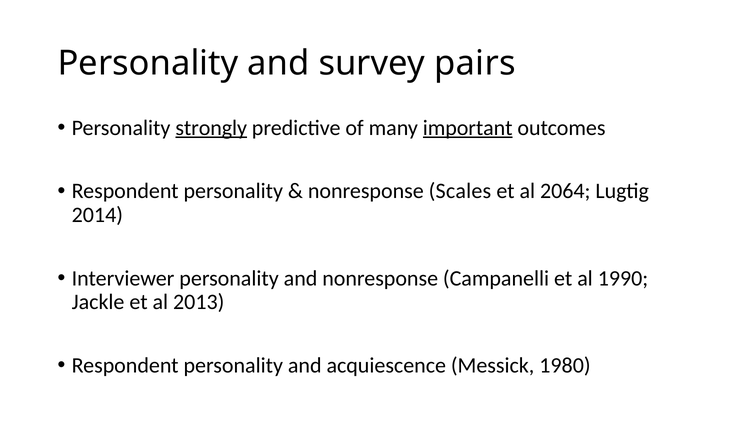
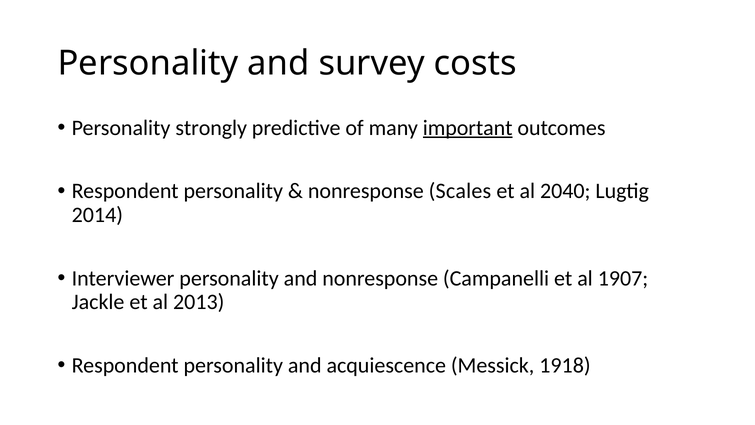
pairs: pairs -> costs (475, 63)
strongly underline: present -> none (211, 128)
2064: 2064 -> 2040 (565, 191)
1990: 1990 -> 1907 (623, 278)
1980: 1980 -> 1918 (565, 365)
